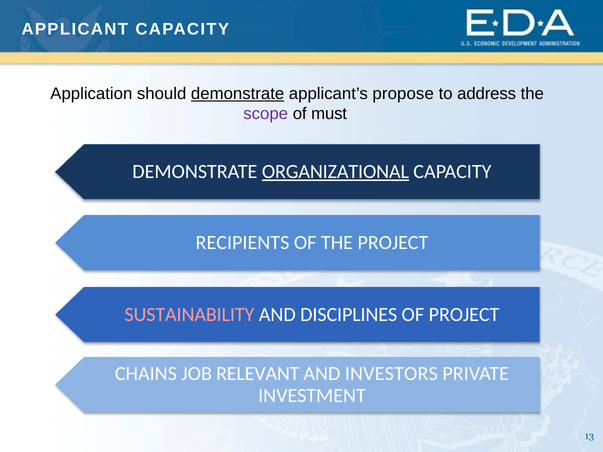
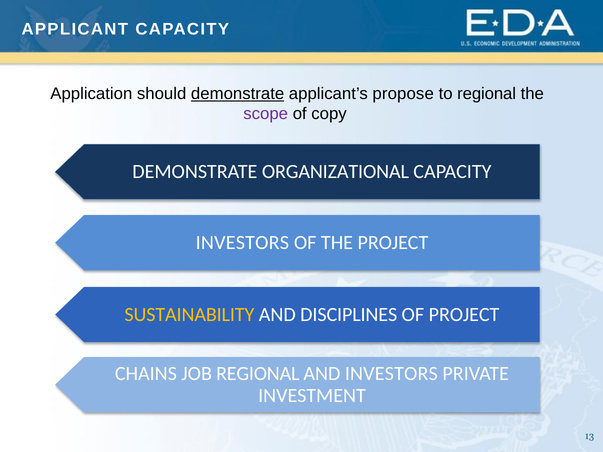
to address: address -> regional (487, 94)
must: must -> copy (329, 114)
ORGANIZATIONAL underline: present -> none (335, 172)
RECIPIENTS: RECIPIENTS -> INVESTORS (242, 243)
SUSTAINABILITY colour: pink -> yellow (189, 315)
JOB RELEVANT: RELEVANT -> REGIONAL (258, 374)
